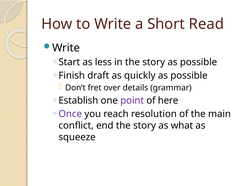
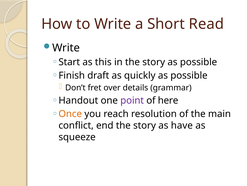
less: less -> this (103, 62)
Establish: Establish -> Handout (78, 100)
Once colour: purple -> orange (70, 114)
what: what -> have (182, 125)
